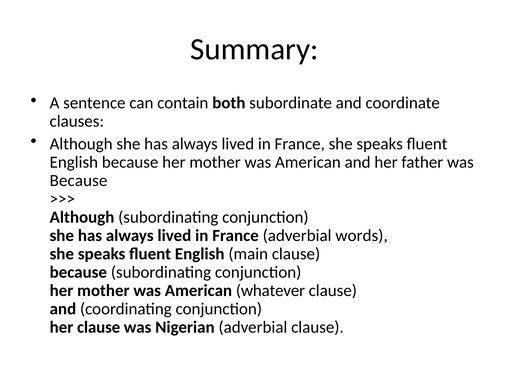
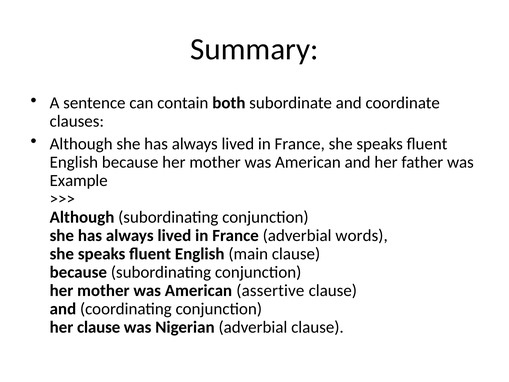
Because: Because -> Example (79, 180)
whatever: whatever -> assertive (270, 290)
